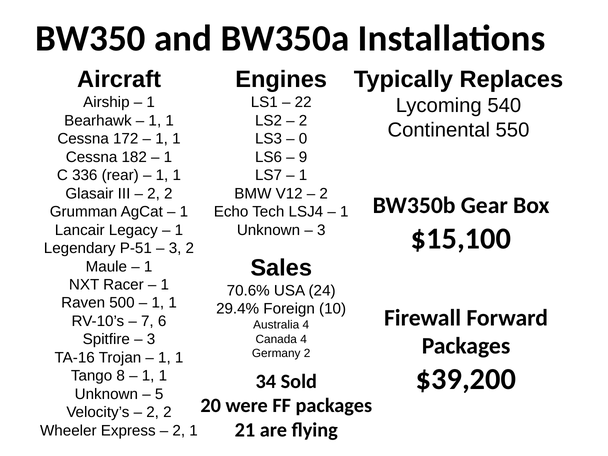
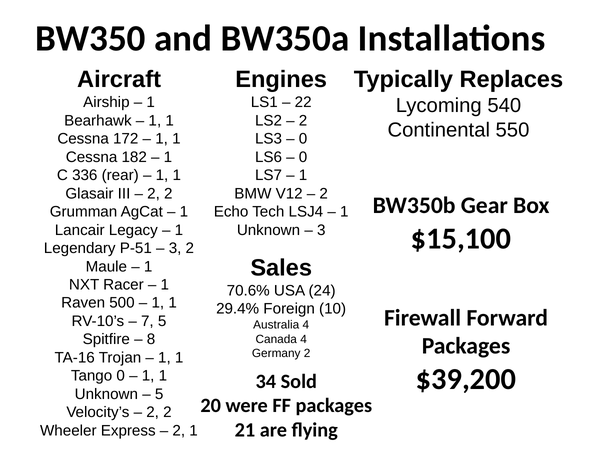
9: 9 -> 0 (303, 157)
7 6: 6 -> 5 (162, 321)
3: 3 -> 8 (151, 339)
Tango 8: 8 -> 0 (121, 376)
